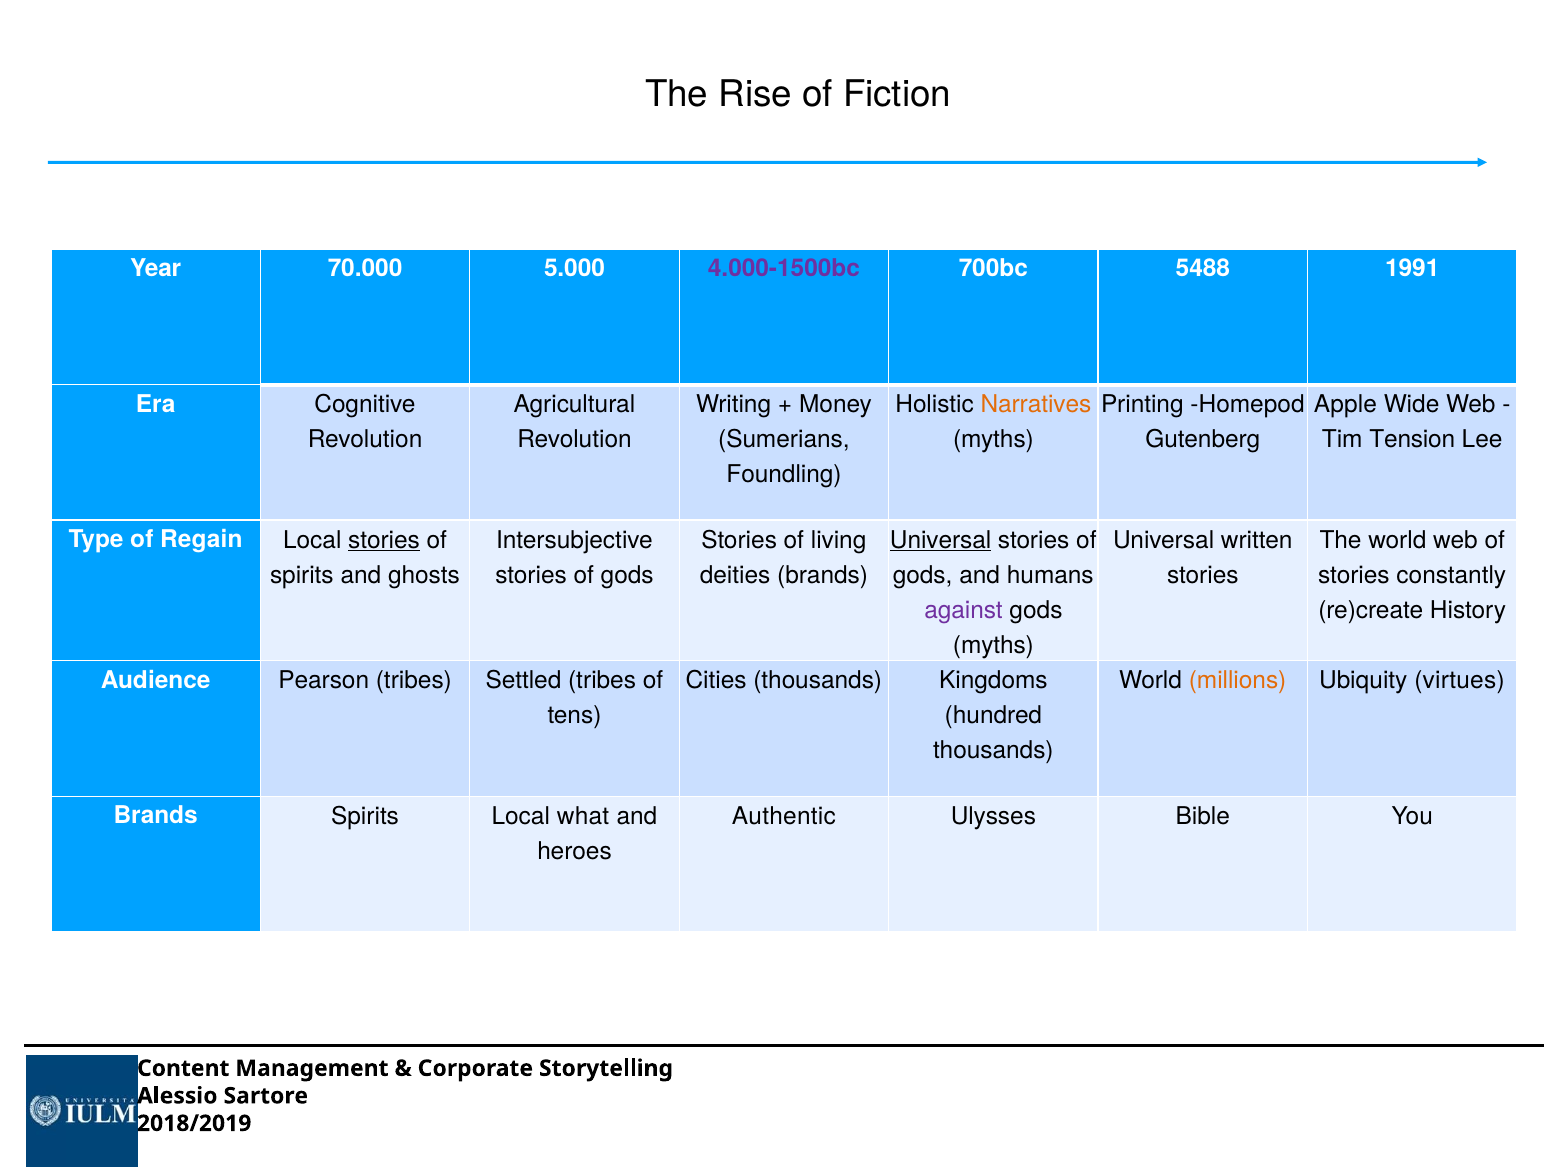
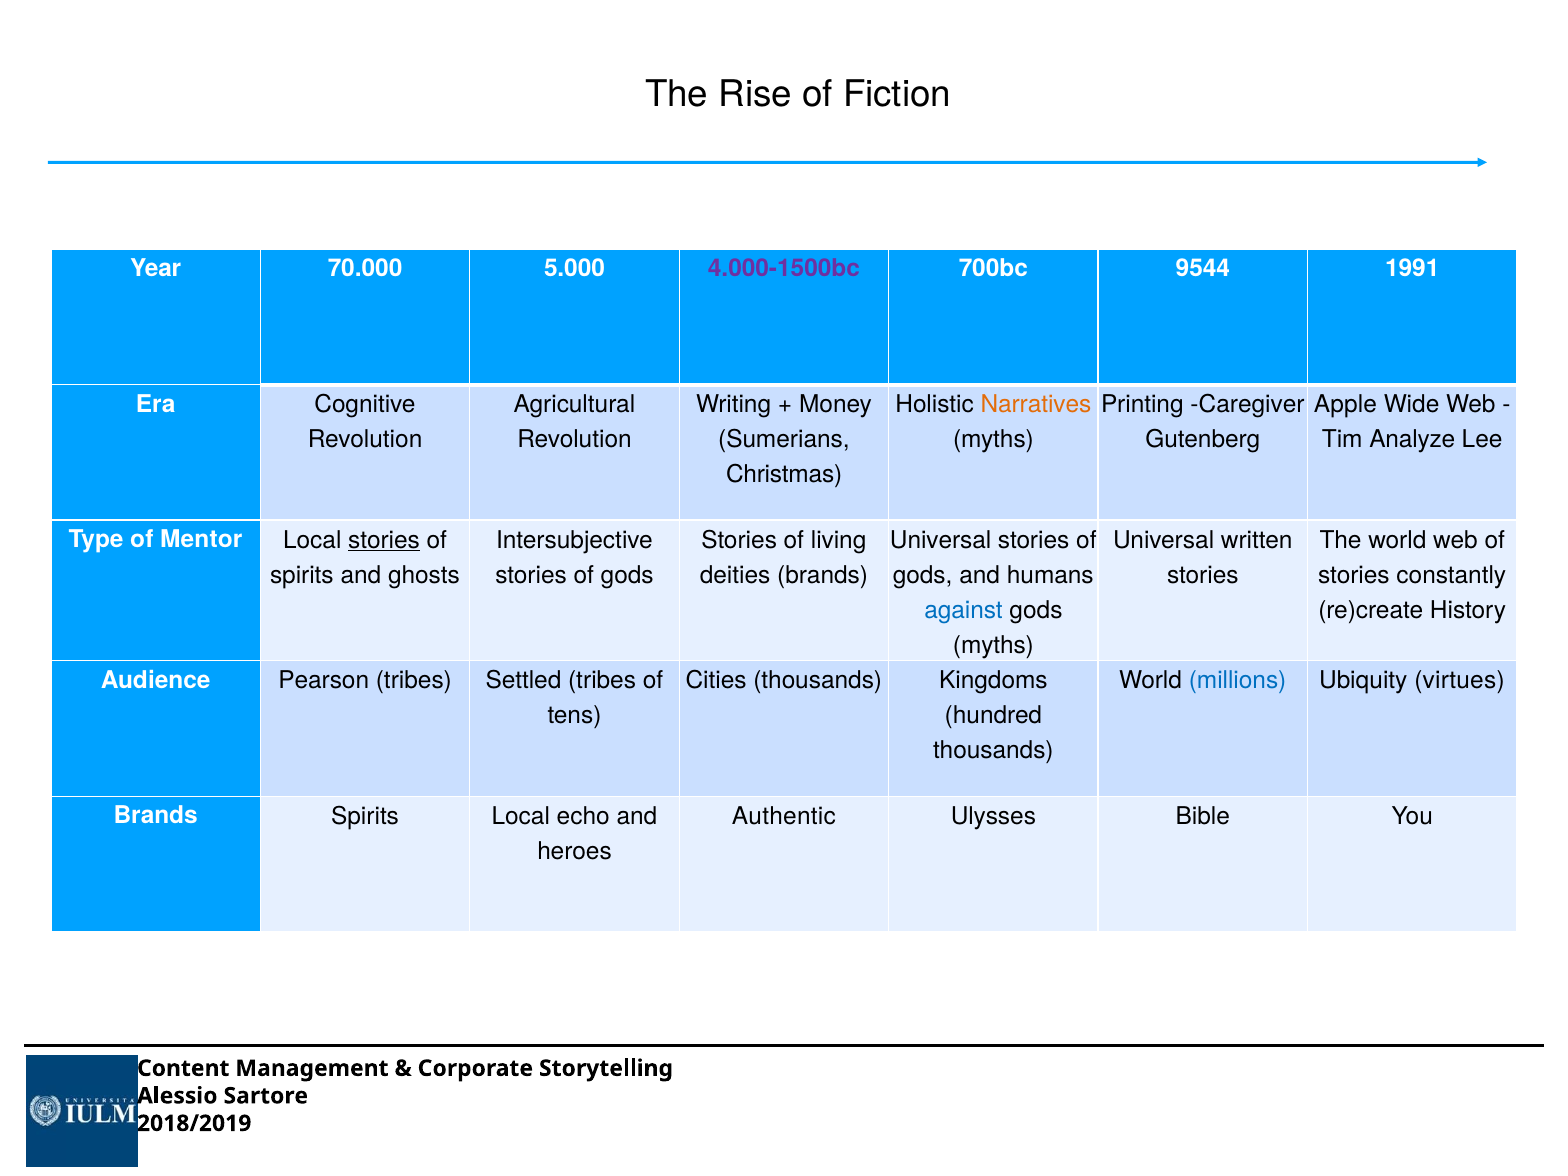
5488: 5488 -> 9544 (1203, 269)
Homepod: Homepod -> Caregiver (1248, 405)
Tension: Tension -> Analyze (1412, 440)
Foundling: Foundling -> Christmas (784, 475)
Regain: Regain -> Mentor (201, 540)
Universal underline: present -> none (941, 540)
against colour: purple -> blue (964, 610)
millions colour: orange -> blue (1238, 681)
what: what -> echo (583, 816)
